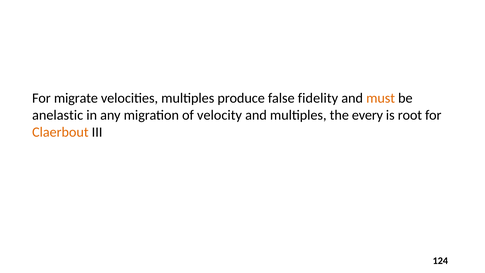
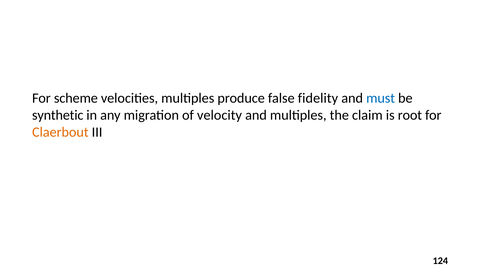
migrate: migrate -> scheme (76, 98)
must colour: orange -> blue (381, 98)
anelastic: anelastic -> synthetic (58, 115)
every: every -> claim (367, 115)
